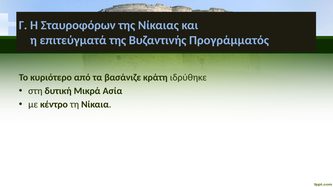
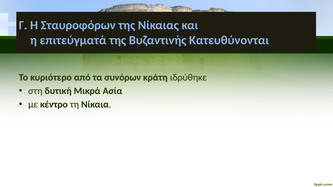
Προγράμματός: Προγράμματός -> Κατευθύνονται (229, 40)
βασάνιζε: βασάνιζε -> συνόρων (123, 77)
